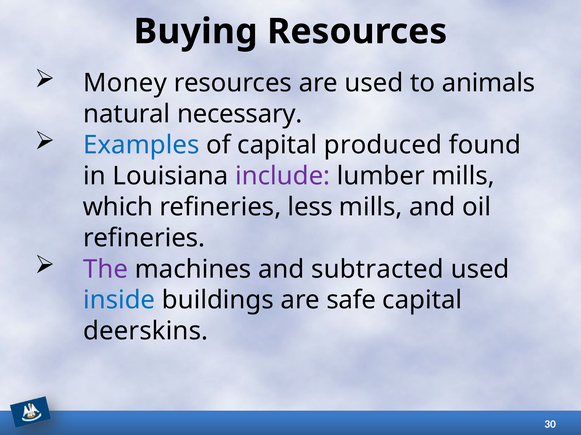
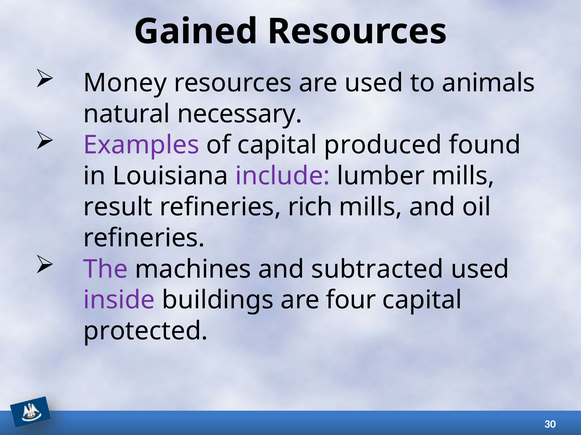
Buying: Buying -> Gained (196, 32)
Examples colour: blue -> purple (141, 145)
which: which -> result (118, 207)
less: less -> rich (310, 207)
inside colour: blue -> purple (119, 301)
safe: safe -> four (351, 301)
deerskins: deerskins -> protected (146, 332)
